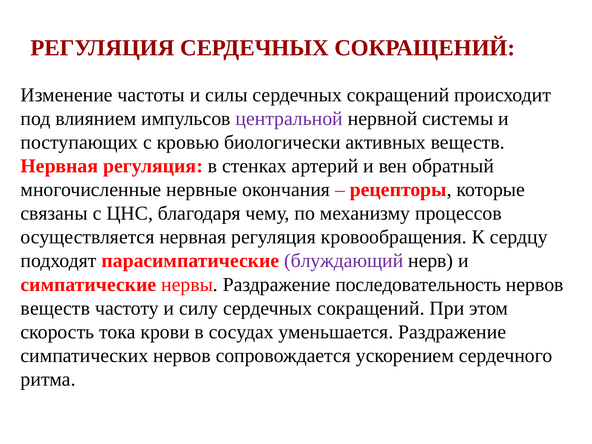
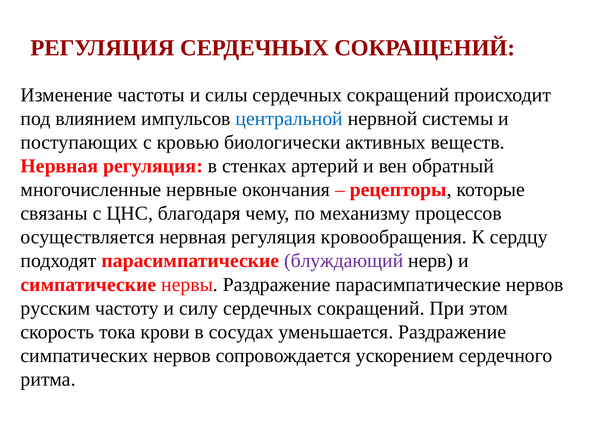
центральной colour: purple -> blue (289, 119)
Раздражение последовательность: последовательность -> парасимпатические (418, 284)
веществ: веществ -> русским (55, 308)
